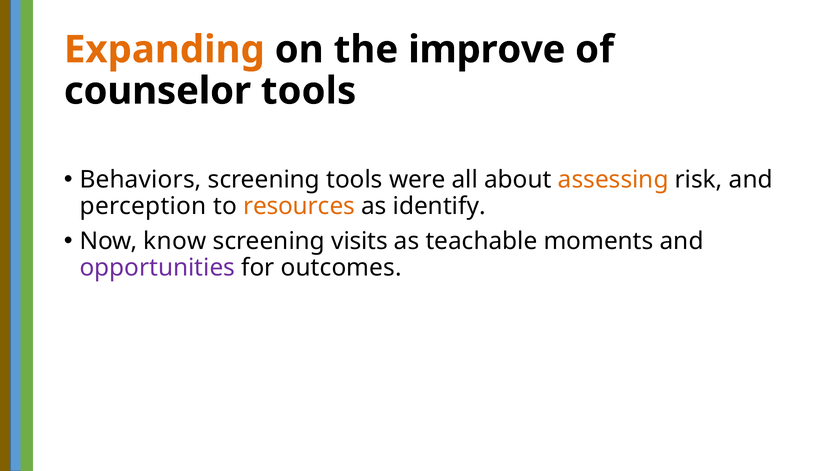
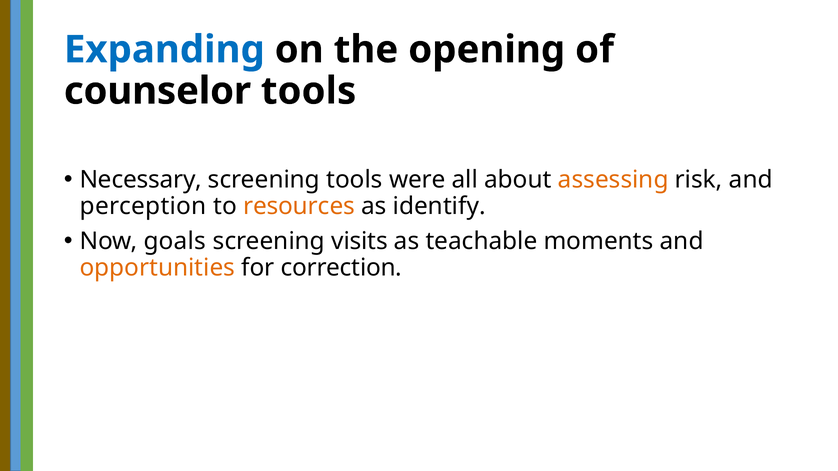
Expanding colour: orange -> blue (164, 50)
improve: improve -> opening (487, 50)
Behaviors: Behaviors -> Necessary (141, 180)
know: know -> goals (175, 241)
opportunities colour: purple -> orange (157, 268)
outcomes: outcomes -> correction (341, 268)
